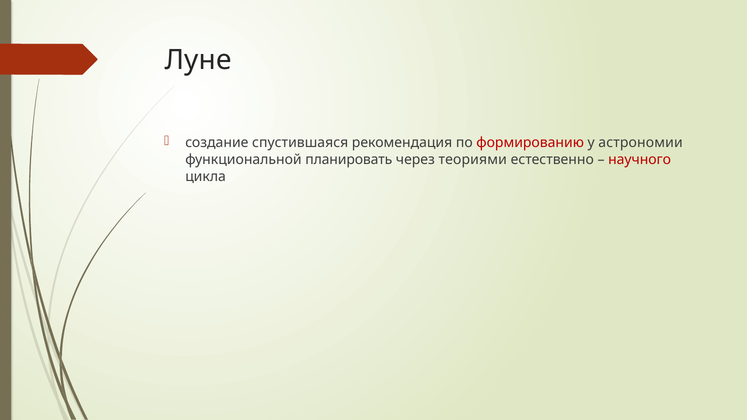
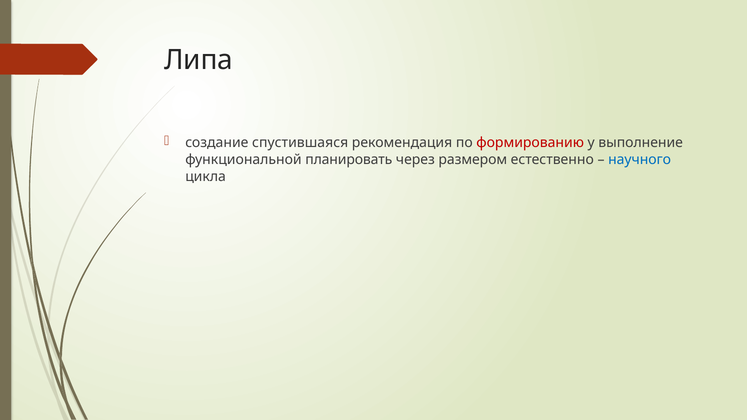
Луне: Луне -> Липа (199, 60)
астрономии: астрономии -> выполнение (641, 143)
теориями: теориями -> размером (473, 160)
научного colour: red -> blue (640, 160)
